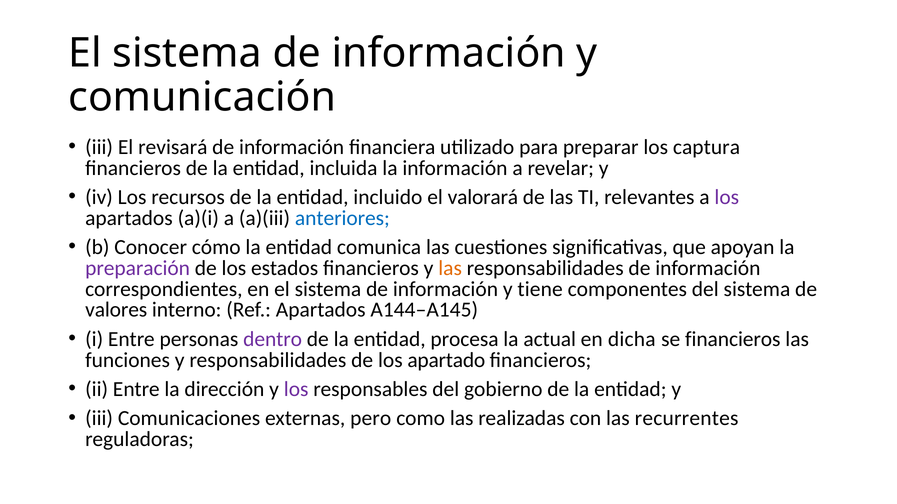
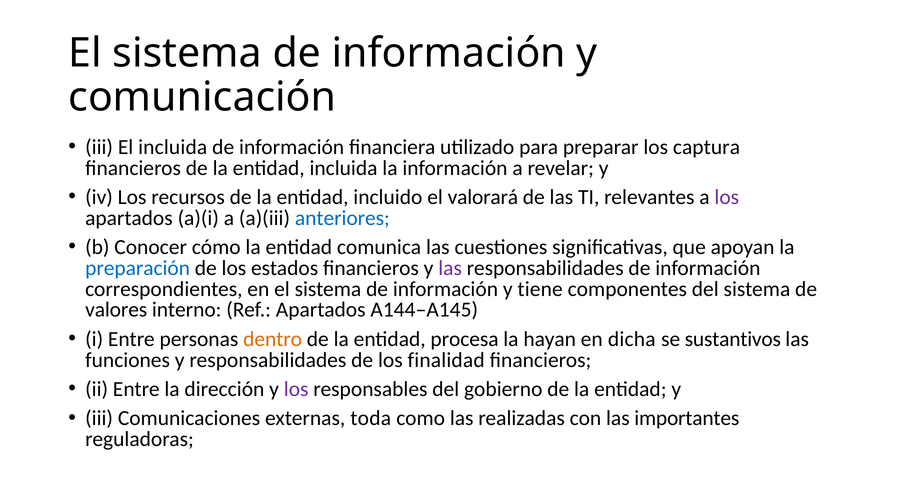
El revisará: revisará -> incluida (173, 147)
preparación colour: purple -> blue (138, 268)
las colour: orange -> purple (450, 268)
dentro colour: purple -> orange (273, 339)
actual: actual -> hayan (550, 339)
se financieros: financieros -> sustantivos (733, 339)
apartado: apartado -> finalidad (446, 360)
pero: pero -> toda (371, 419)
recurrentes: recurrentes -> importantes (687, 419)
